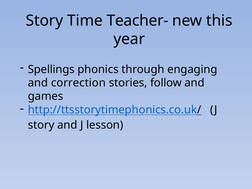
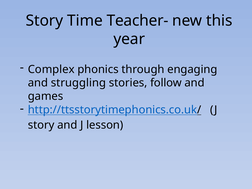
Spellings: Spellings -> Complex (51, 69)
correction: correction -> struggling (78, 83)
